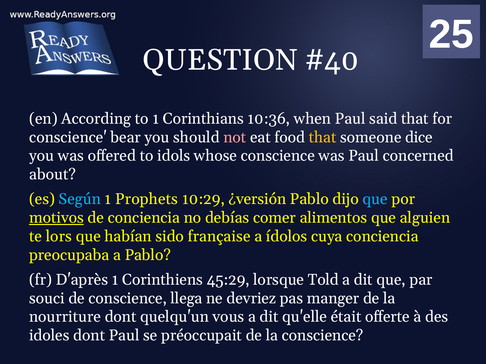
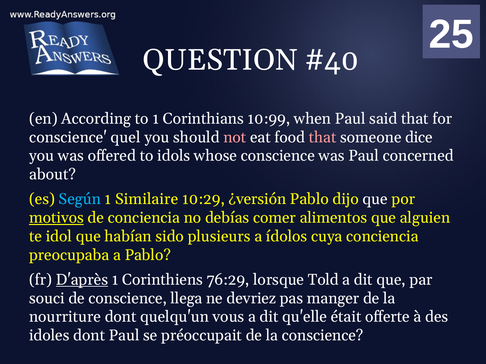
10:36: 10:36 -> 10:99 (269, 119)
bear: bear -> quel (126, 137)
that colour: yellow -> pink (323, 137)
Prophets: Prophets -> Similaire (147, 199)
que colour: light blue -> white (375, 199)
lors: lors -> idol (59, 237)
française: française -> plusieurs (219, 237)
D'après underline: none -> present (82, 280)
45:29: 45:29 -> 76:29 (228, 280)
